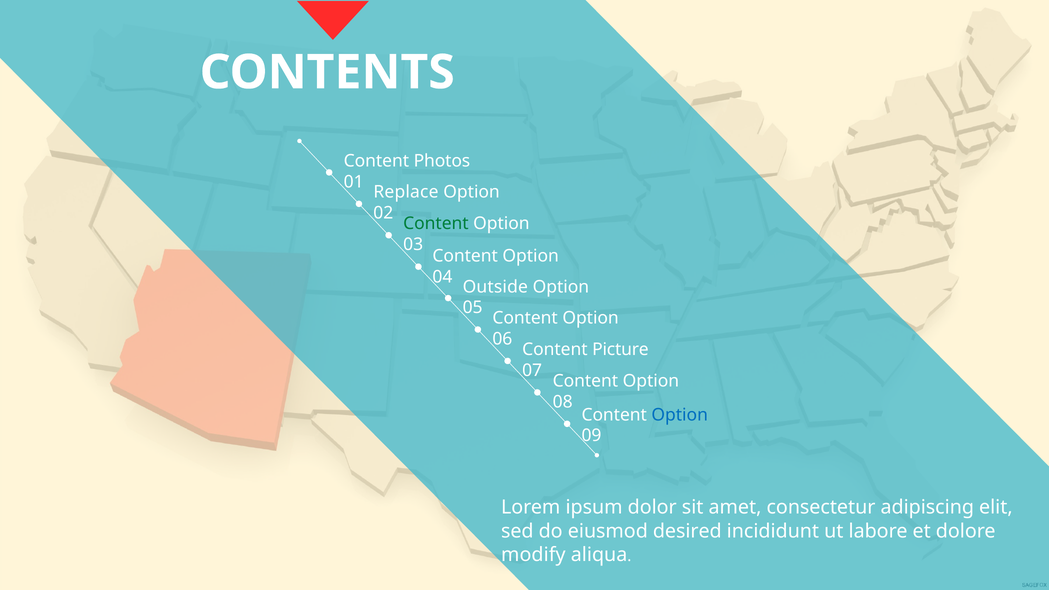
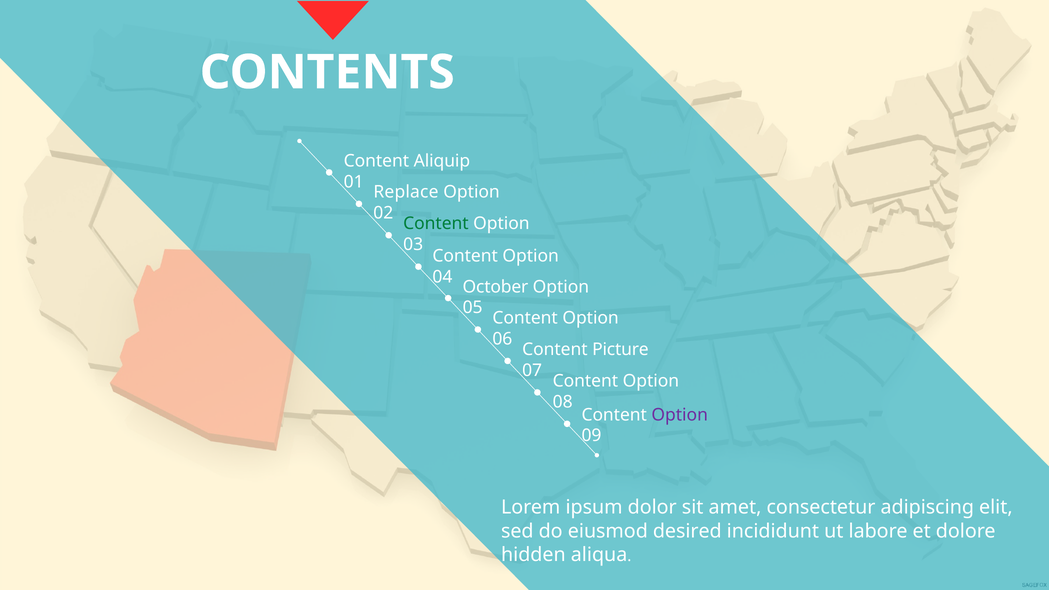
Photos: Photos -> Aliquip (442, 161)
Outside: Outside -> October (495, 287)
Option colour: blue -> purple (680, 415)
modify: modify -> hidden (533, 555)
